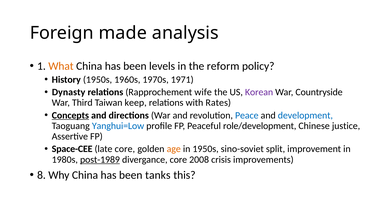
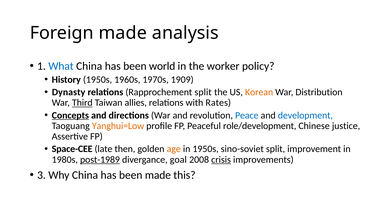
What colour: orange -> blue (61, 66)
levels: levels -> world (162, 66)
reform: reform -> worker (223, 66)
1971: 1971 -> 1909 (182, 80)
Rapprochement wife: wife -> split (203, 92)
Korean colour: purple -> orange (259, 92)
Countryside: Countryside -> Distribution (319, 92)
Third underline: none -> present (82, 103)
keep: keep -> allies (136, 103)
Yanghui=Low colour: blue -> orange (118, 126)
late core: core -> then (125, 149)
divergance core: core -> goal (178, 160)
crisis underline: none -> present (221, 160)
8: 8 -> 3 (41, 175)
been tanks: tanks -> made (158, 175)
